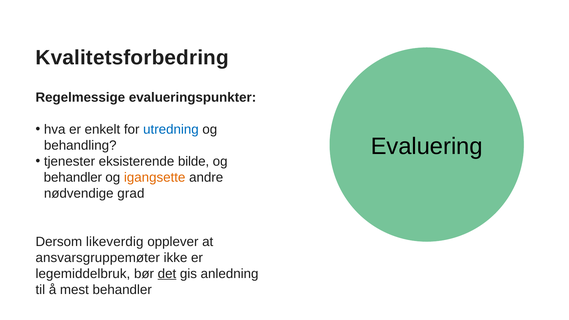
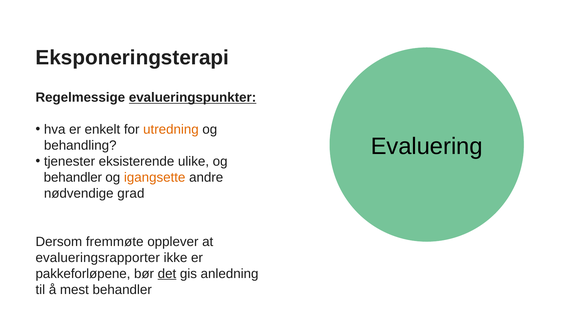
Kvalitetsforbedring: Kvalitetsforbedring -> Eksponeringsterapi (132, 58)
evalueringspunkter underline: none -> present (193, 98)
utredning colour: blue -> orange (171, 130)
bilde: bilde -> ulike (194, 162)
likeverdig: likeverdig -> fremmøte (115, 242)
ansvarsgruppemøter: ansvarsgruppemøter -> evalueringsrapporter (98, 258)
legemiddelbruk: legemiddelbruk -> pakkeforløpene (83, 274)
